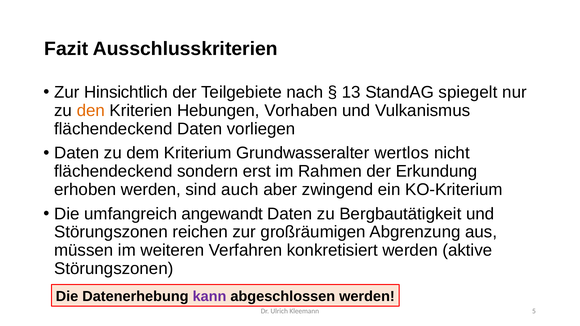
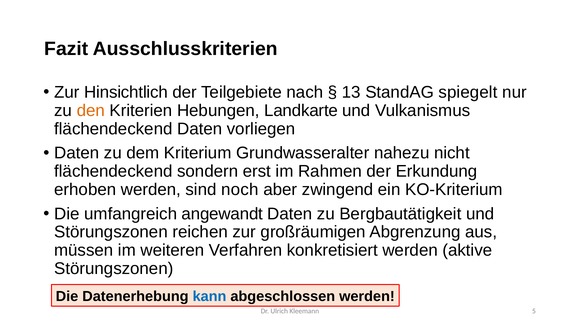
Vorhaben: Vorhaben -> Landkarte (301, 111)
wertlos: wertlos -> nahezu (402, 153)
auch: auch -> noch (240, 190)
kann colour: purple -> blue (209, 297)
